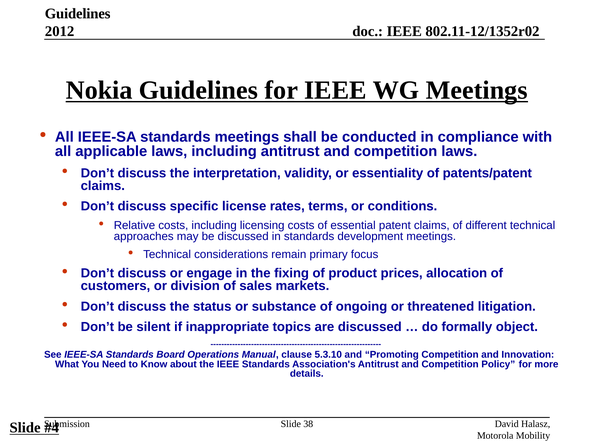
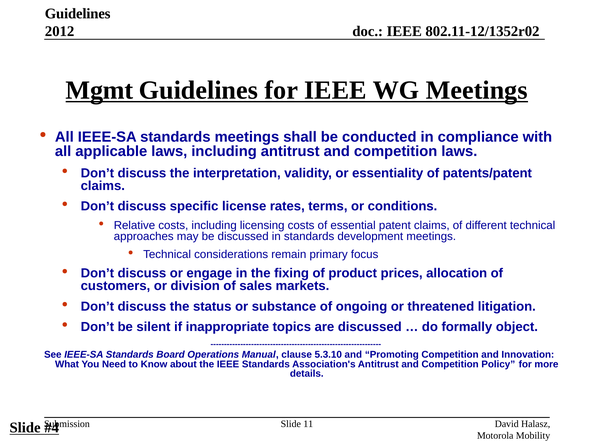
Nokia: Nokia -> Mgmt (99, 90)
38: 38 -> 11 (308, 424)
